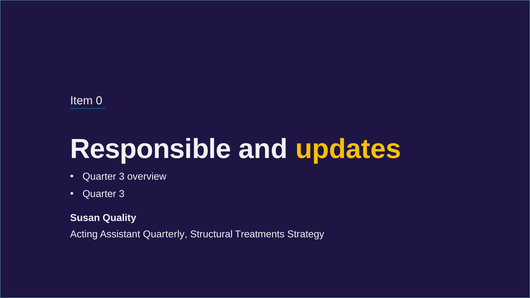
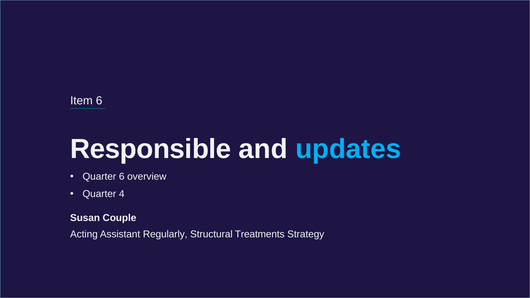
Item 0: 0 -> 6 (99, 101)
updates colour: yellow -> light blue (348, 149)
3: 3 -> 6 (122, 177)
3: 3 -> 4 (122, 194)
Quality: Quality -> Couple (119, 218)
Quarterly: Quarterly -> Regularly (165, 234)
